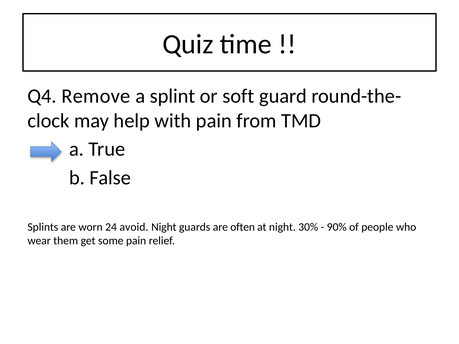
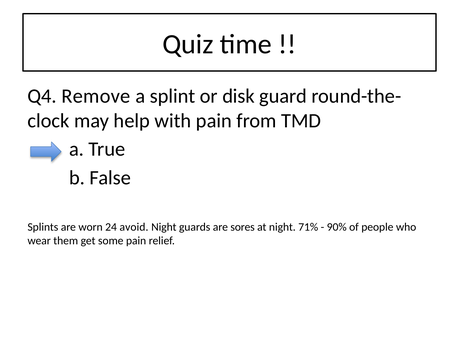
soft: soft -> disk (238, 96)
often: often -> sores (243, 227)
30%: 30% -> 71% (308, 227)
